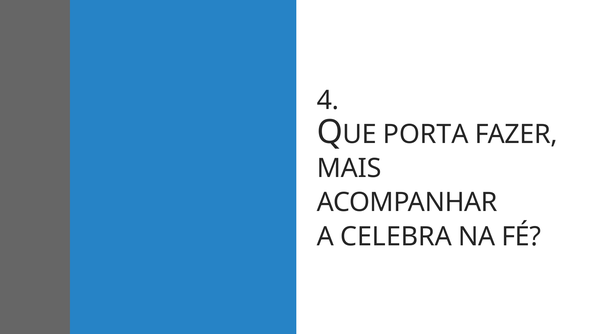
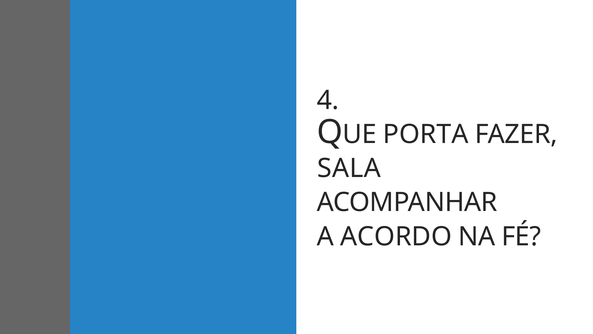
MAIS: MAIS -> SALA (349, 168)
CELEBRA: CELEBRA -> ACORDO (396, 236)
